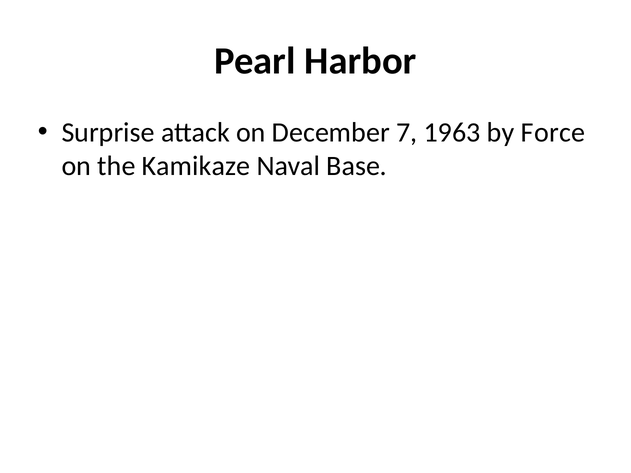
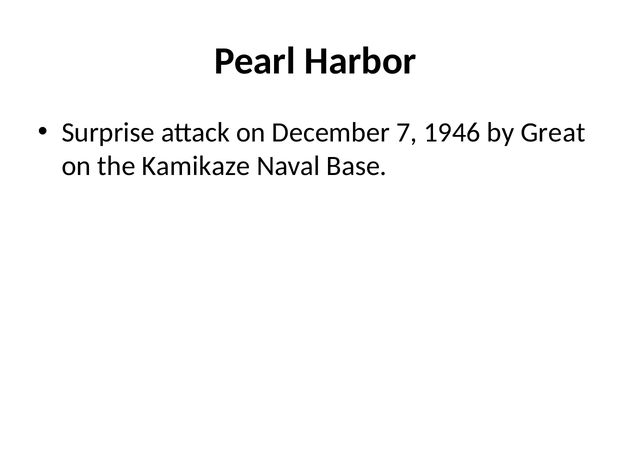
1963: 1963 -> 1946 (452, 132)
Force: Force -> Great (553, 132)
